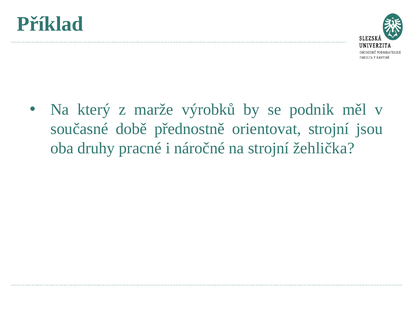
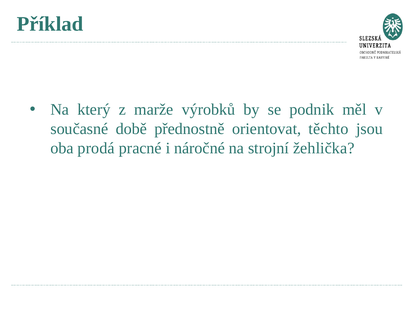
orientovat strojní: strojní -> těchto (329, 129)
druhy: druhy -> prodá (96, 148)
